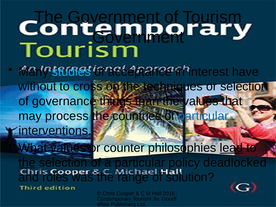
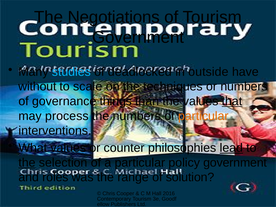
The Government: Government -> Negotiations (114, 17)
acceptance: acceptance -> deadlocked (140, 72)
interest: interest -> outside (208, 72)
cross: cross -> scale (88, 87)
the underline: none -> present (131, 87)
or selection: selection -> numbers (244, 87)
that underline: none -> present (232, 101)
the countries: countries -> numbers (137, 116)
particular colour: blue -> orange (203, 116)
policy deadlocked: deadlocked -> government (235, 163)
